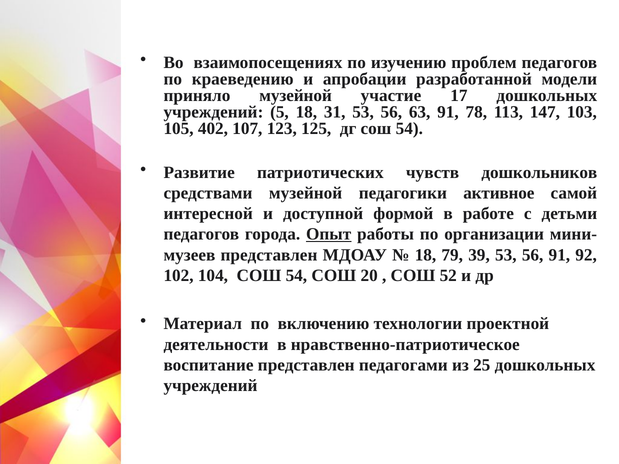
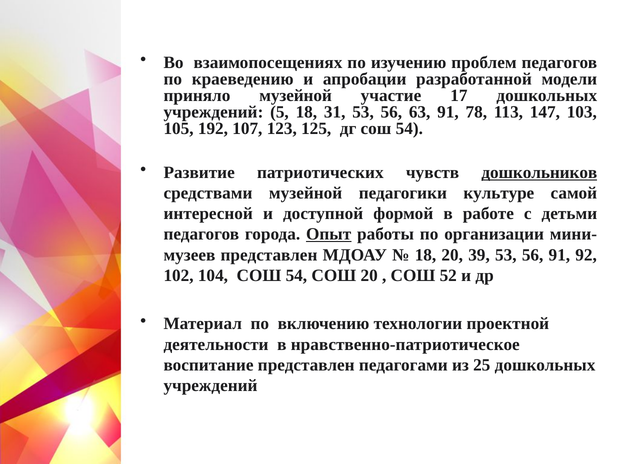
402: 402 -> 192 (213, 129)
дошкольников underline: none -> present (539, 173)
активное: активное -> культуре (499, 193)
18 79: 79 -> 20 (452, 255)
